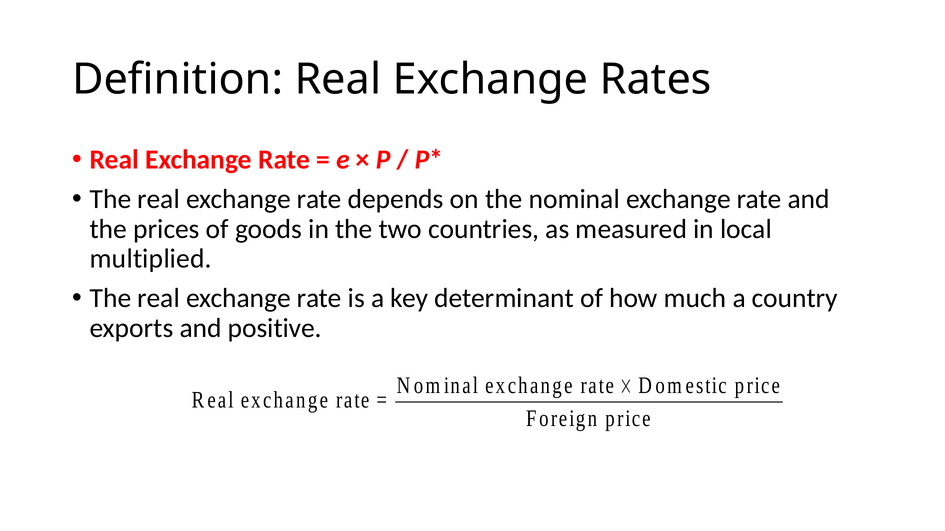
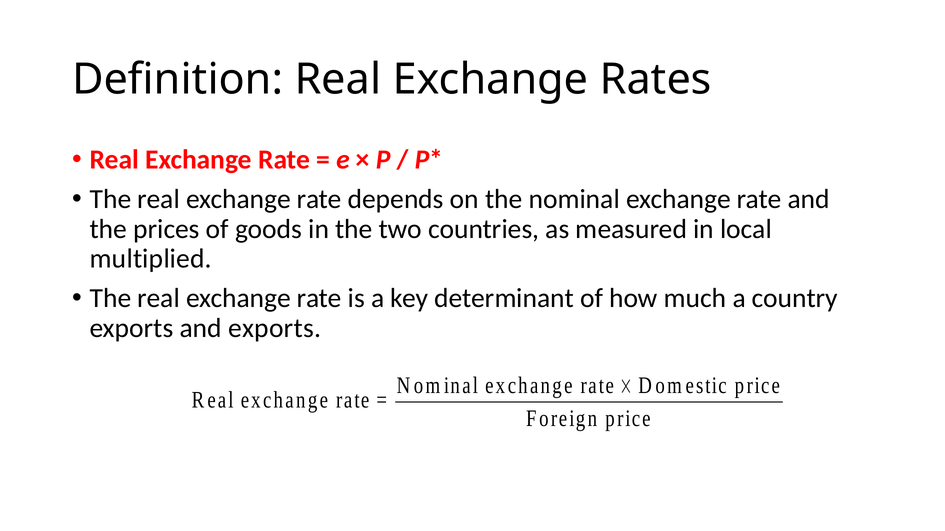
and positive: positive -> exports (275, 328)
